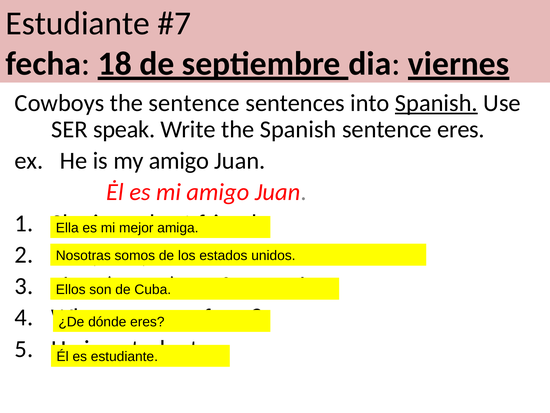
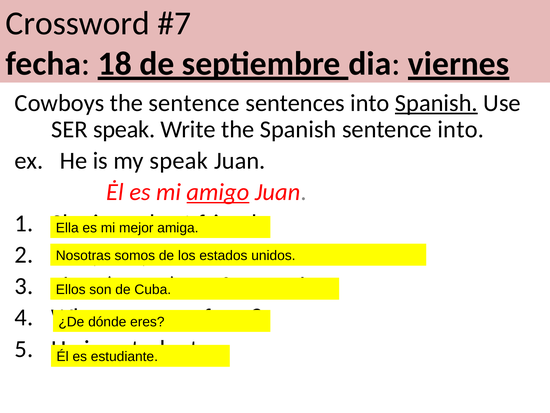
Estudiante: Estudiante -> Crossword (78, 23)
sentence eres: eres -> into (461, 129)
my amigo: amigo -> speak (179, 161)
amigo underline: none -> present (218, 192)
